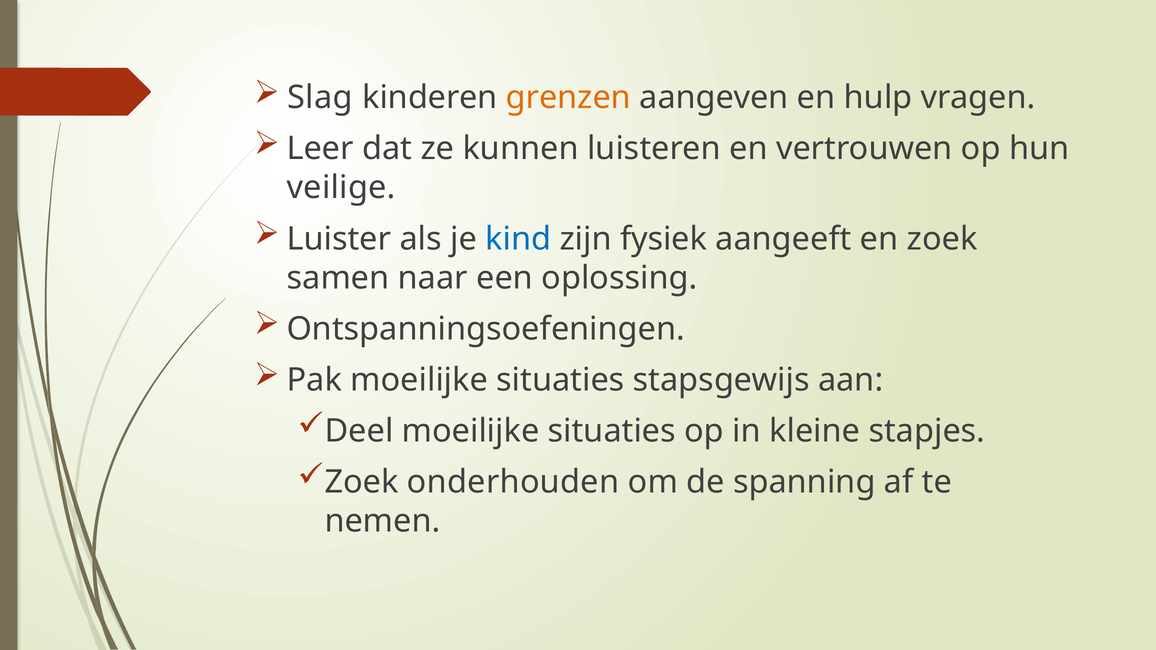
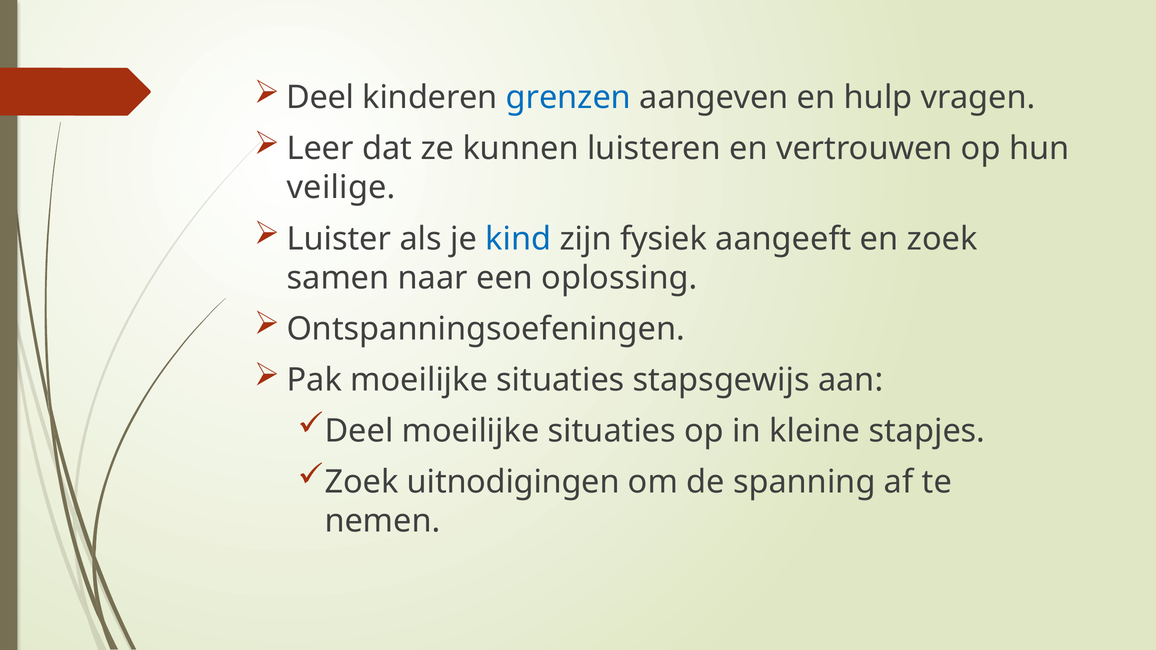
Slag: Slag -> Deel (320, 98)
grenzen colour: orange -> blue (568, 98)
onderhouden: onderhouden -> uitnodigingen (513, 482)
